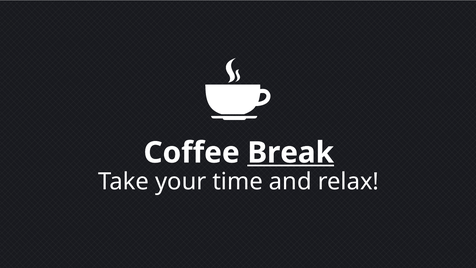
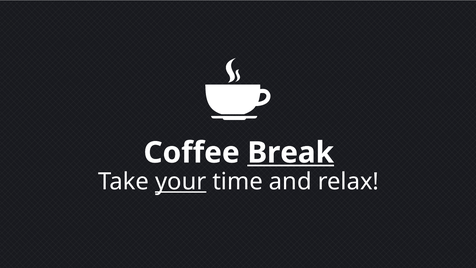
your underline: none -> present (181, 182)
